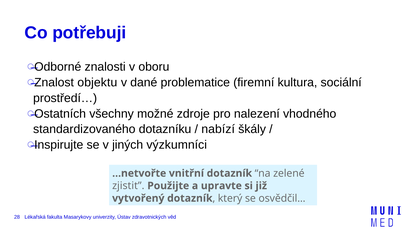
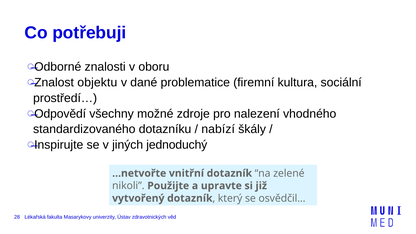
Ostatních: Ostatních -> Odpovědí (60, 114)
výzkumníci: výzkumníci -> jednoduchý (177, 145)
zjistit: zjistit -> nikoli (128, 186)
